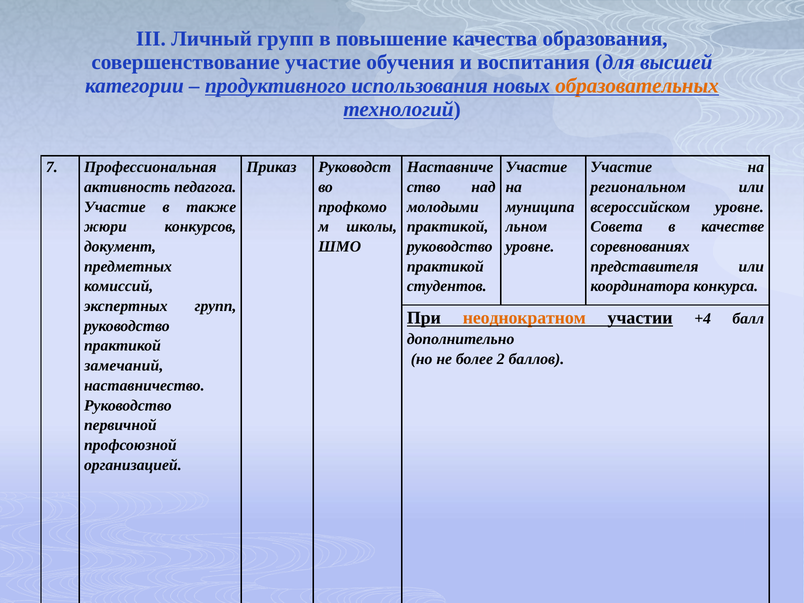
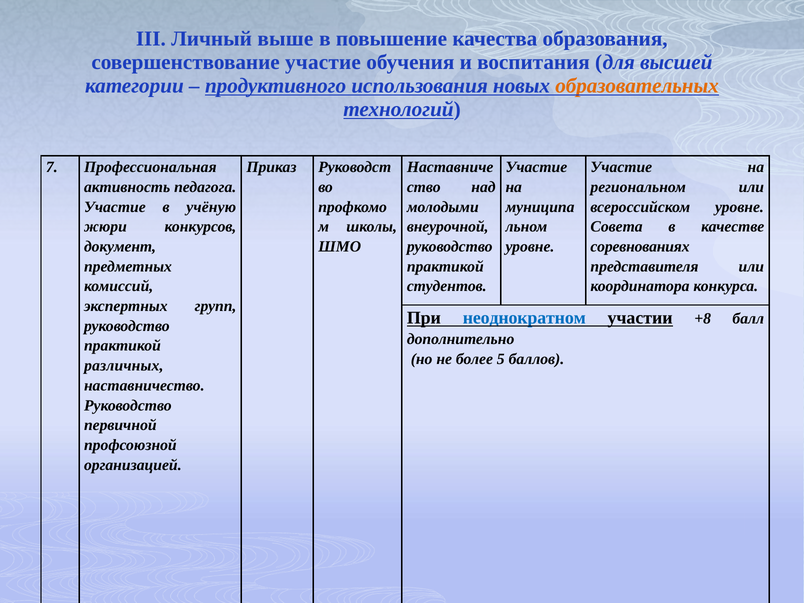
Личный групп: групп -> выше (285, 39)
также: также -> учёную (211, 207)
практикой: практикой -> внеурочной (448, 227)
неоднократном colour: orange -> blue (524, 318)
+4: +4 -> +8 (703, 319)
2: 2 -> 5 (501, 359)
замечаний: замечаний -> различных (124, 366)
